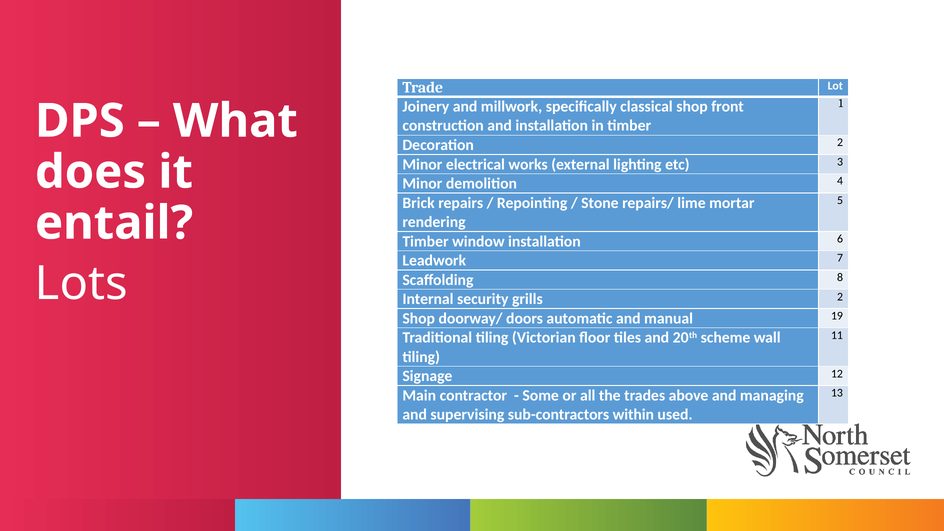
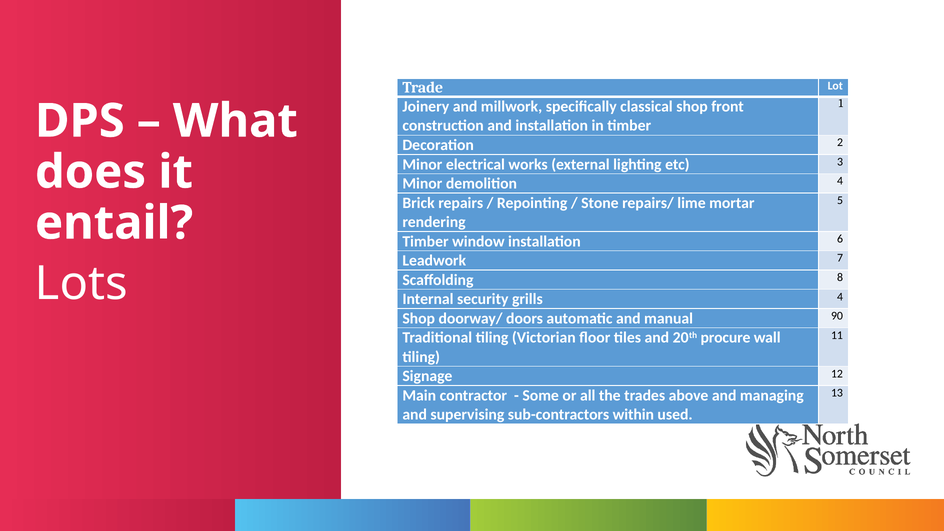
grills 2: 2 -> 4 (840, 297)
19: 19 -> 90 (837, 316)
scheme: scheme -> procure (726, 338)
